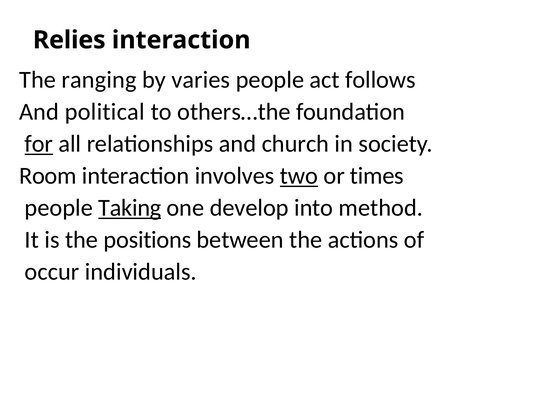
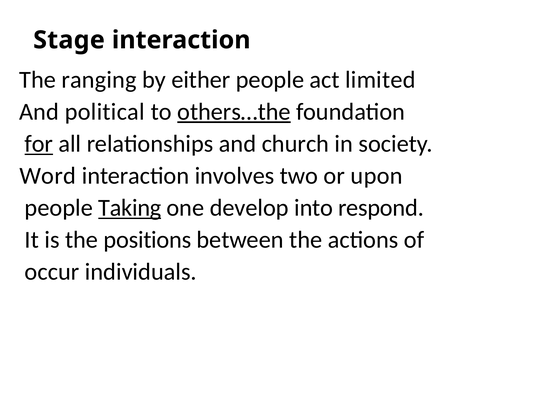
Relies: Relies -> Stage (69, 40)
varies: varies -> either (201, 80)
follows: follows -> limited (380, 80)
others…the underline: none -> present (234, 112)
Room: Room -> Word (48, 176)
two underline: present -> none (299, 176)
times: times -> upon (377, 176)
method: method -> respond (381, 208)
